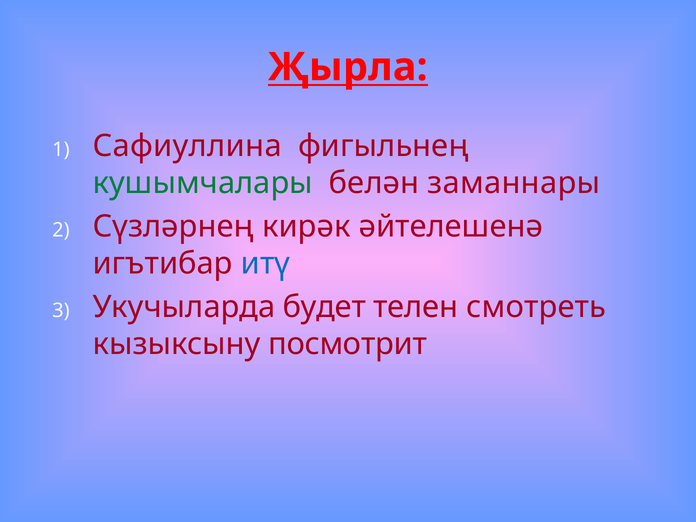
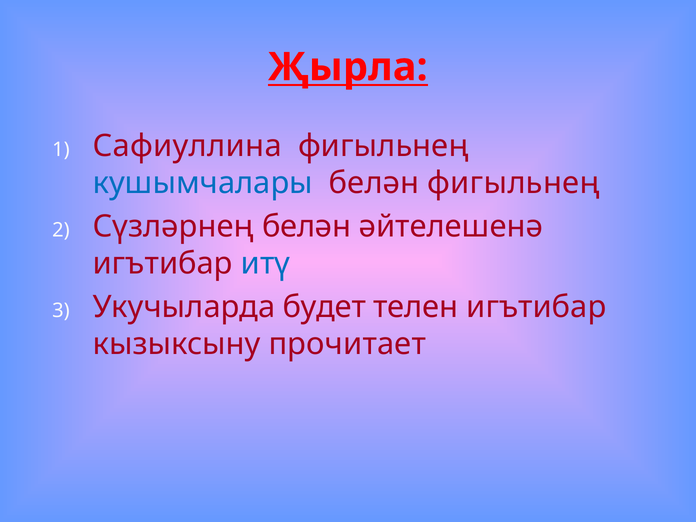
кушымчалары colour: green -> blue (203, 183)
белән заманнары: заманнары -> фигыльнең (514, 183)
Сүзләрнең кирәк: кирәк -> белән (307, 226)
телен смотреть: смотреть -> игътибар (536, 307)
посмотрит: посмотрит -> прочитает (347, 344)
